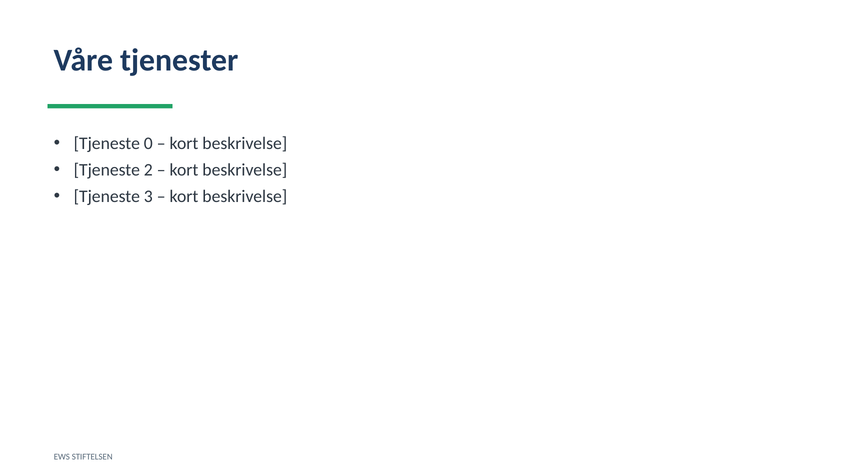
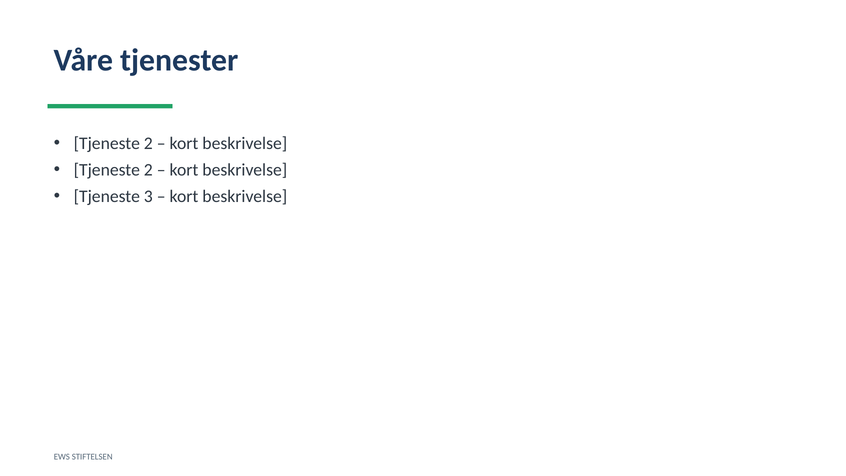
0: 0 -> 2 (148, 143)
